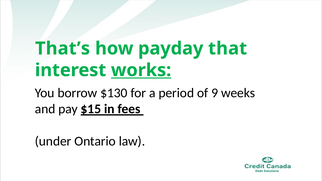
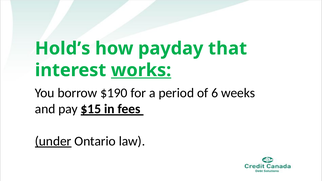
That’s: That’s -> Hold’s (63, 49)
$130: $130 -> $190 (114, 93)
9: 9 -> 6 (215, 93)
under underline: none -> present (53, 141)
